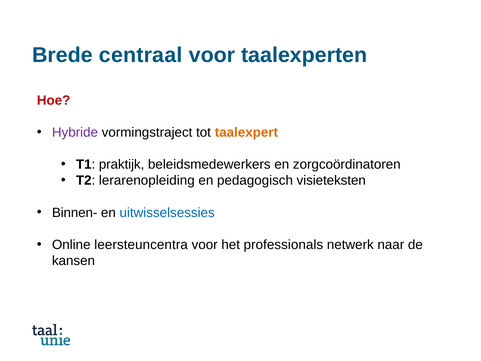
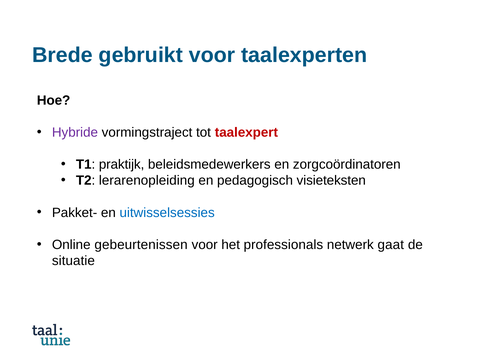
centraal: centraal -> gebruikt (141, 55)
Hoe colour: red -> black (54, 100)
taalexpert colour: orange -> red (246, 132)
Binnen-: Binnen- -> Pakket- (75, 212)
leersteuncentra: leersteuncentra -> gebeurtenissen (141, 245)
naar: naar -> gaat (391, 245)
kansen: kansen -> situatie (73, 261)
